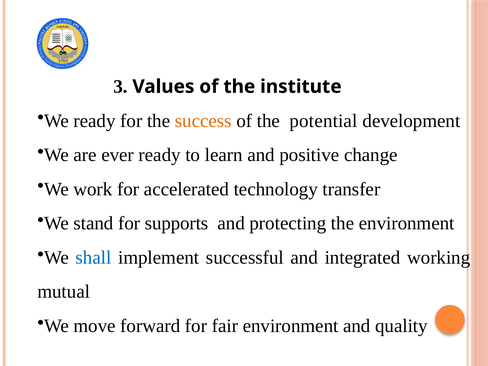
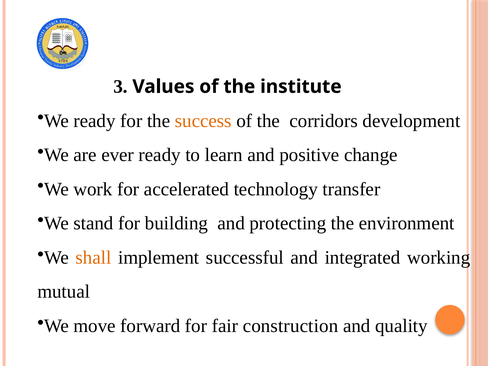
potential: potential -> corridors (324, 121)
supports: supports -> building (177, 223)
shall colour: blue -> orange (93, 257)
fair environment: environment -> construction (290, 326)
